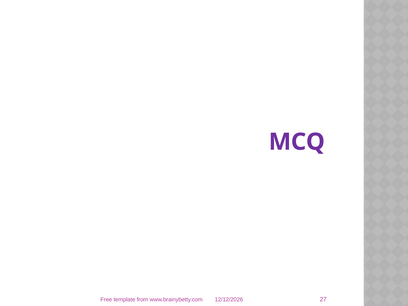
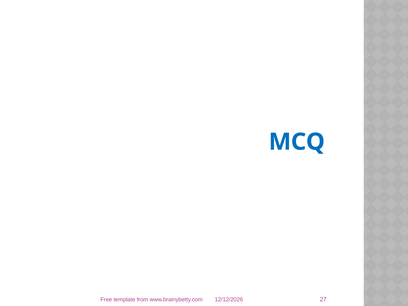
MCQ colour: purple -> blue (297, 142)
